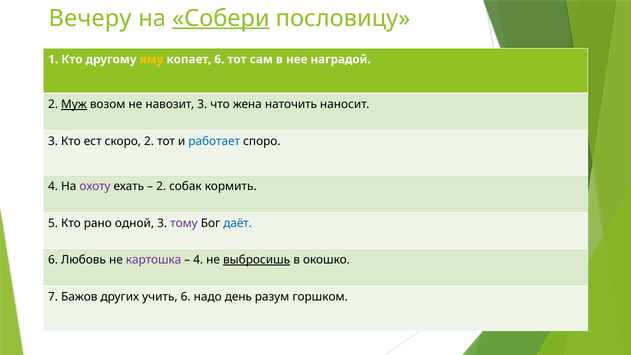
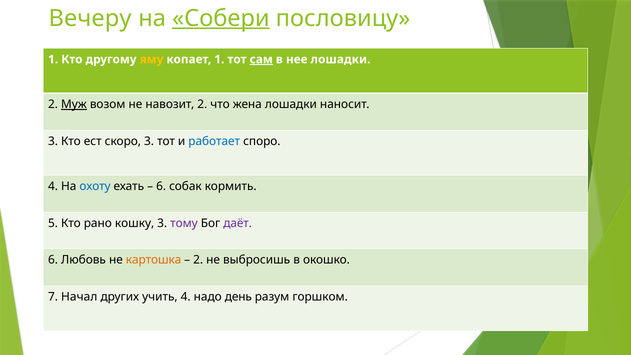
копает 6: 6 -> 1 (219, 59)
сам underline: none -> present (261, 59)
нее наградой: наградой -> лошадки (341, 59)
навозит 3: 3 -> 2 (202, 104)
жена наточить: наточить -> лошадки (291, 104)
скоро 2: 2 -> 3 (149, 141)
охоту colour: purple -> blue (95, 186)
2: 2 -> 6 (161, 186)
одной: одной -> кошку (135, 223)
даёт colour: blue -> purple (238, 223)
картошка colour: purple -> orange (154, 260)
4: 4 -> 2 (198, 260)
выбросишь underline: present -> none (257, 260)
Бажов: Бажов -> Начал (79, 297)
учить 6: 6 -> 4 (186, 297)
